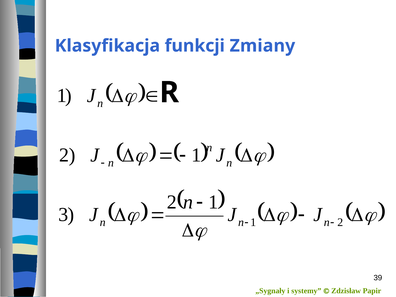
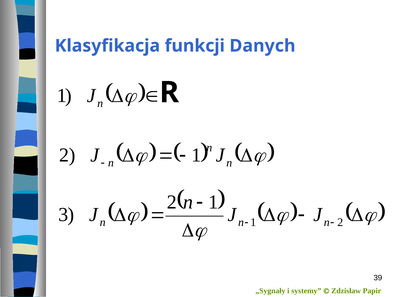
Zmiany: Zmiany -> Danych (262, 46)
